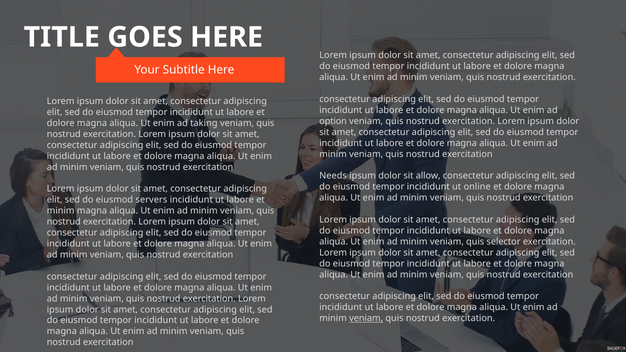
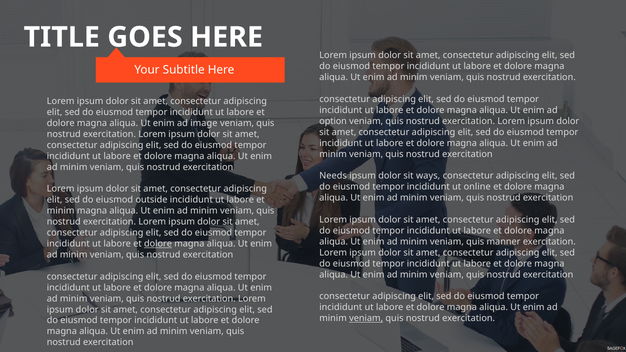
taking: taking -> image (204, 123)
allow: allow -> ways (428, 176)
servers: servers -> outside (151, 200)
selector: selector -> manner (504, 242)
dolore underline: none -> present (158, 244)
